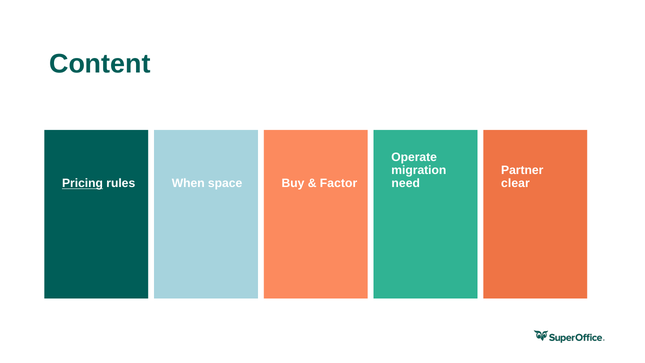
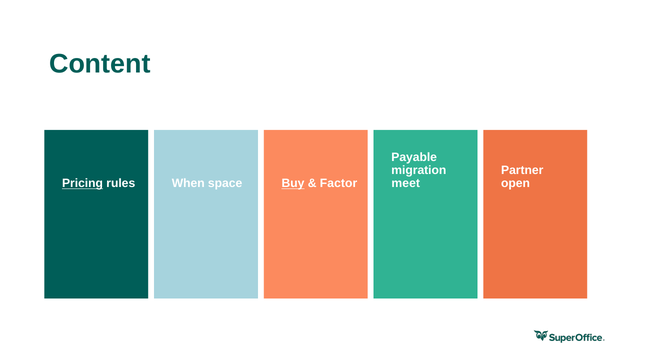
Operate: Operate -> Payable (414, 157)
Buy underline: none -> present (293, 183)
need: need -> meet (406, 183)
clear: clear -> open (516, 183)
